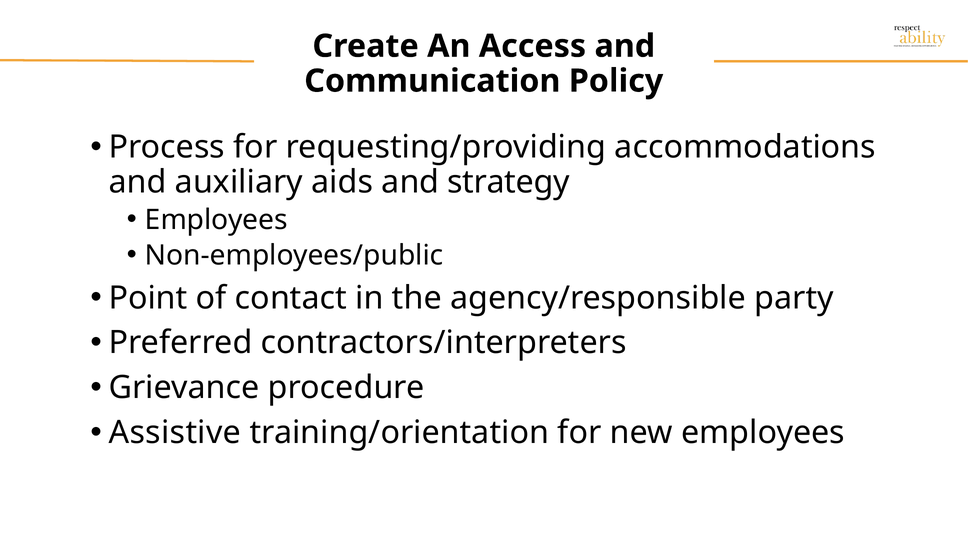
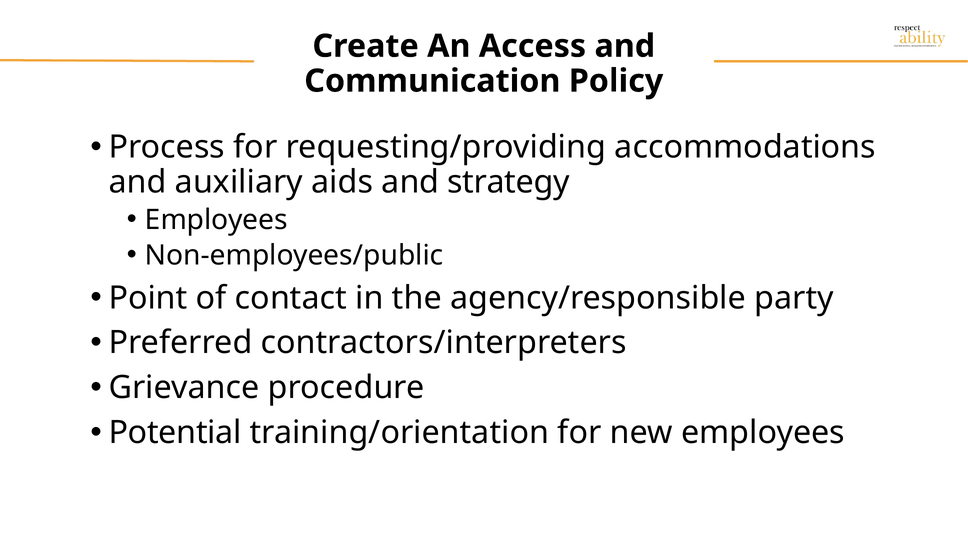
Assistive: Assistive -> Potential (175, 433)
